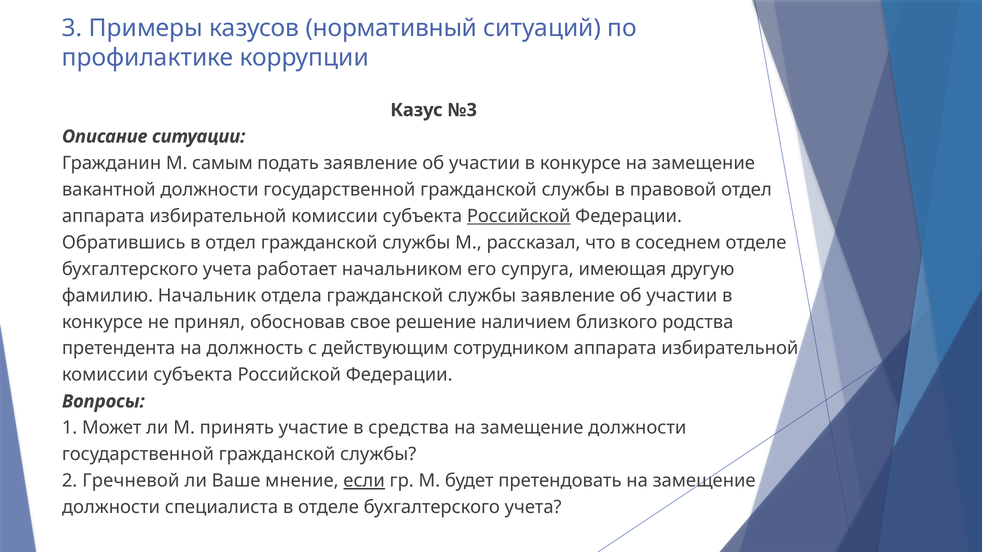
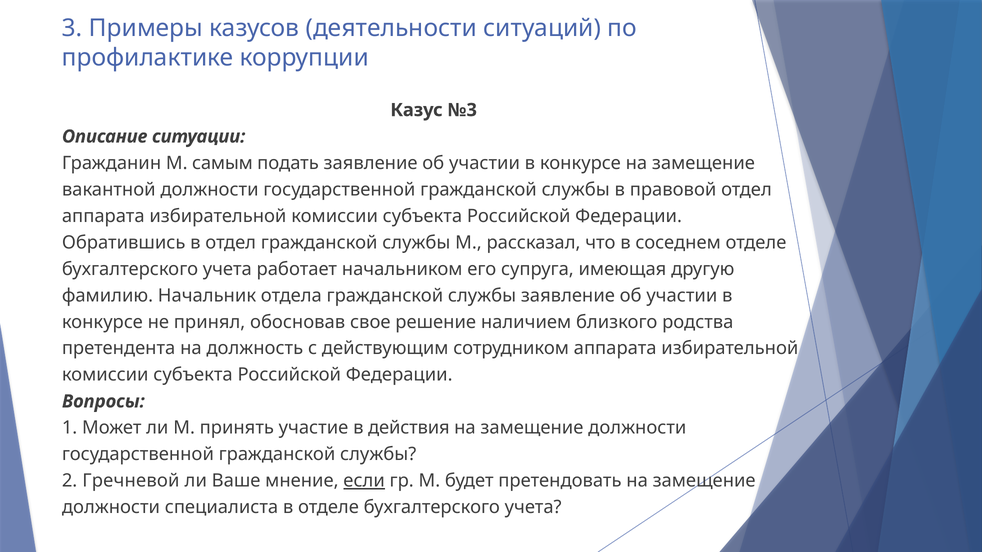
нормативный: нормативный -> деятельности (391, 28)
Российской underline: present -> none (519, 216)
средства: средства -> действия (409, 428)
